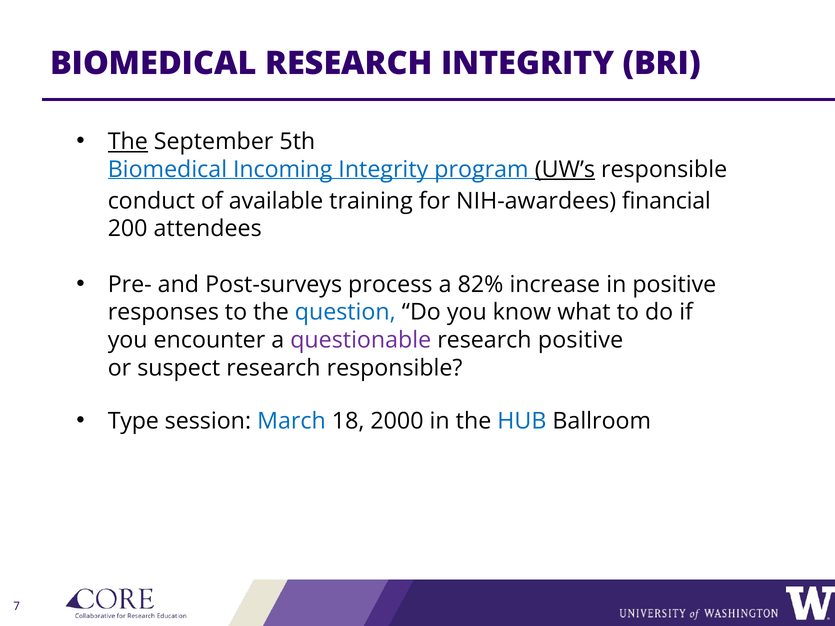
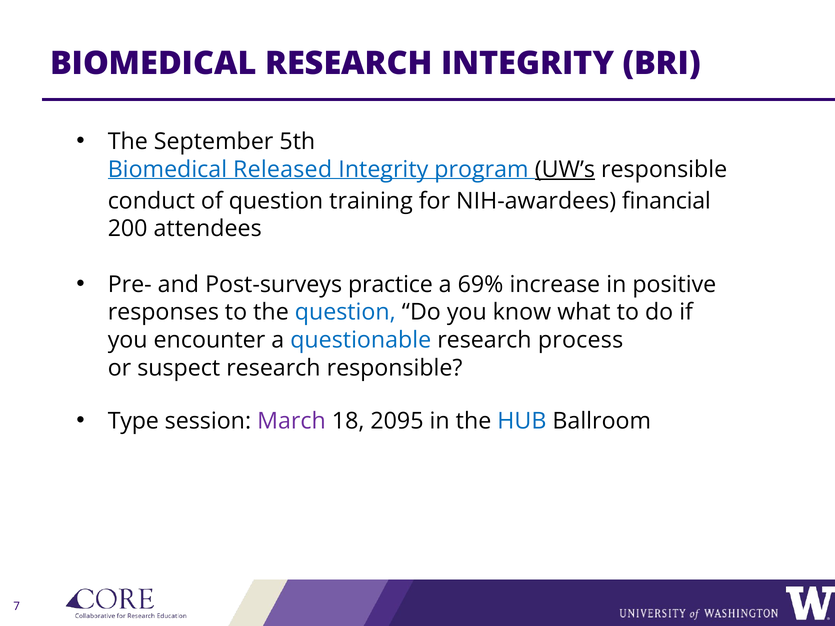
The underline: present -> none (128, 142)
Incoming: Incoming -> Released (283, 169)
of available: available -> question (276, 201)
process: process -> practice (390, 285)
82%: 82% -> 69% (480, 285)
questionable colour: purple -> blue (361, 340)
research positive: positive -> process (581, 340)
March colour: blue -> purple (291, 421)
2000: 2000 -> 2095 (397, 421)
